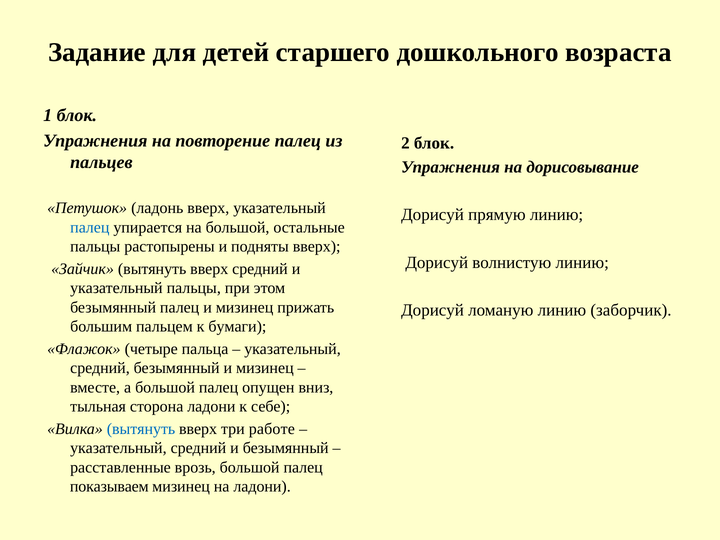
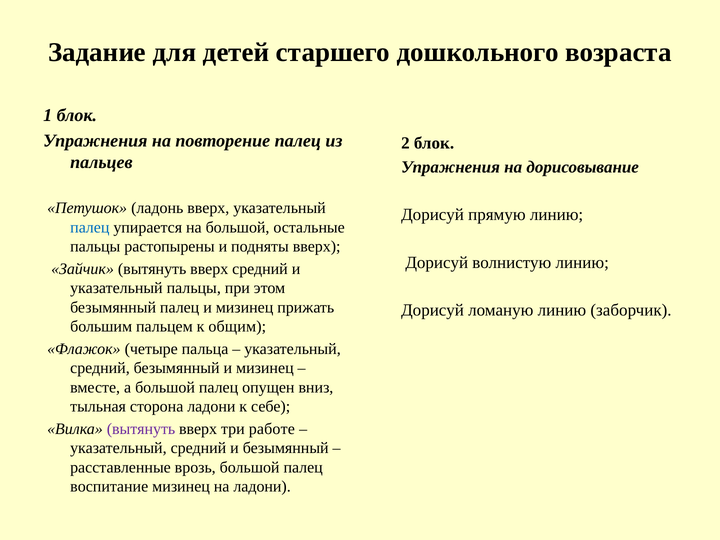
бумаги: бумаги -> общим (237, 327)
вытянуть colour: blue -> purple (141, 429)
показываем: показываем -> воспитание (109, 486)
